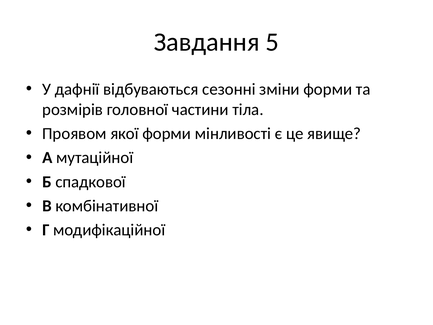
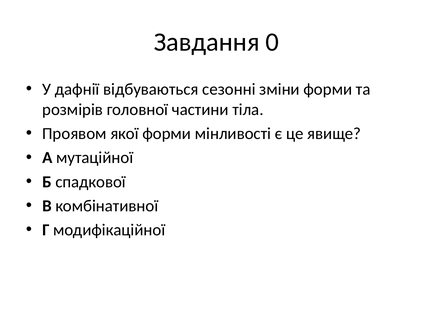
5: 5 -> 0 (272, 42)
